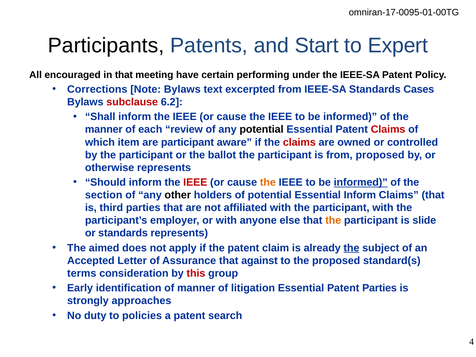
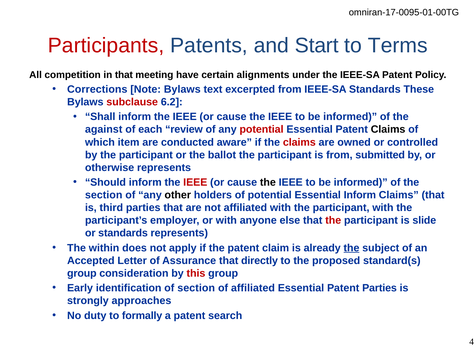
Participants colour: black -> red (106, 46)
Expert: Expert -> Terms (398, 46)
encouraged: encouraged -> competition (73, 75)
performing: performing -> alignments (263, 75)
Cases: Cases -> These (419, 89)
manner: manner -> against (104, 129)
potential colour: black -> red (262, 129)
Claims colour: red -> black (388, 129)
are participant: participant -> conducted (188, 142)
from proposed: proposed -> submitted (380, 155)
the colour: orange -> black (268, 182)
informed underline: present -> none (361, 182)
the colour: orange -> red (333, 220)
aimed: aimed -> within (104, 248)
against: against -> directly (259, 261)
terms: terms -> group (82, 273)
of manner: manner -> section (196, 288)
of litigation: litigation -> affiliated (253, 288)
policies: policies -> formally (142, 316)
